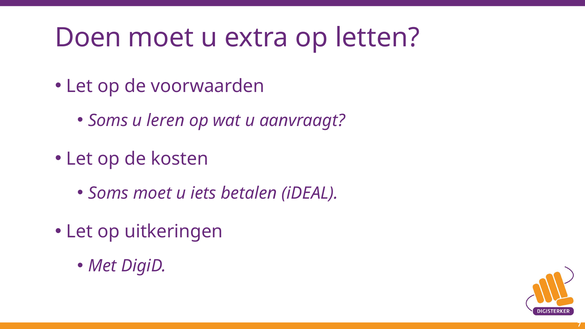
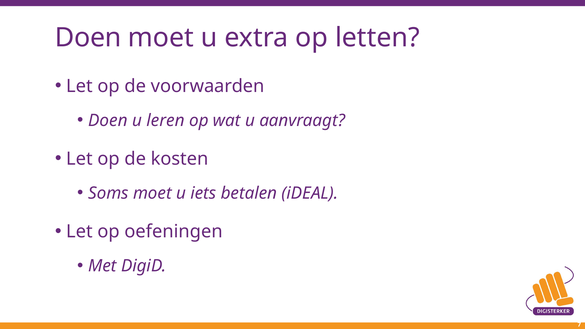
Soms: Soms -> Doen (108, 121)
uitkeringen: uitkeringen -> oefeningen (174, 232)
